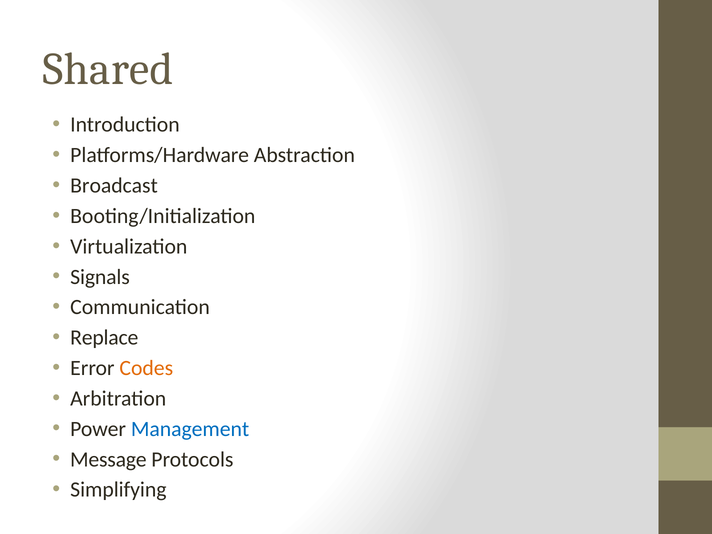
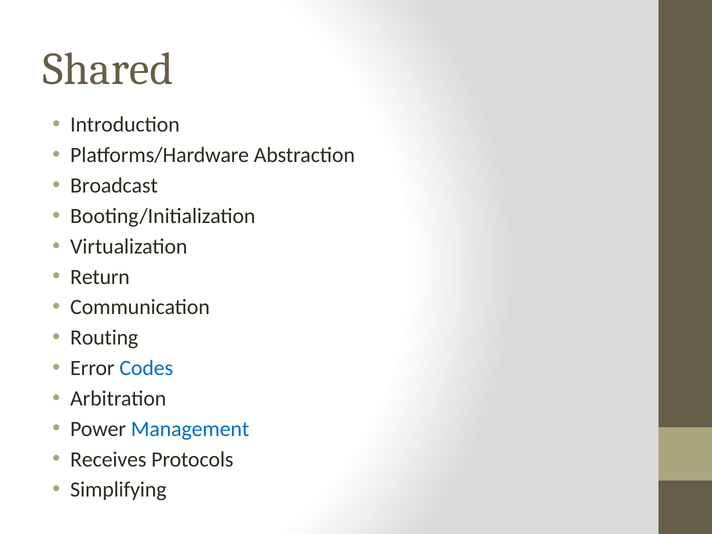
Signals: Signals -> Return (100, 277)
Replace: Replace -> Routing (104, 338)
Codes colour: orange -> blue (146, 368)
Message: Message -> Receives (108, 459)
